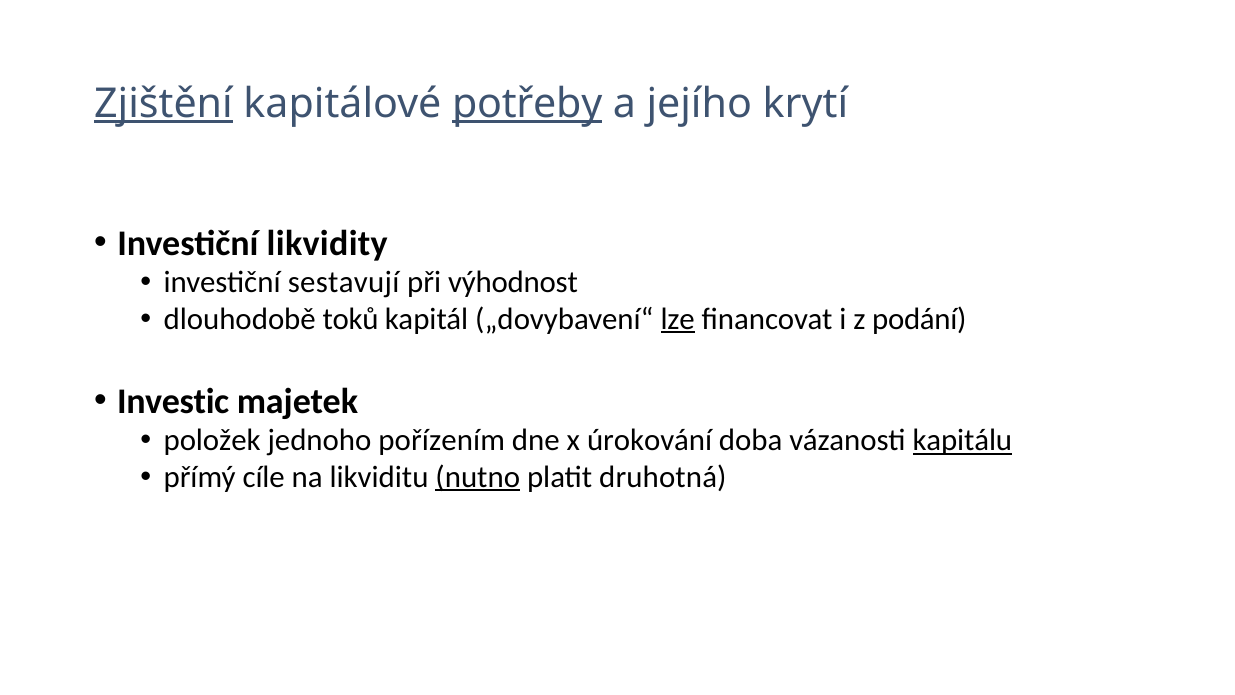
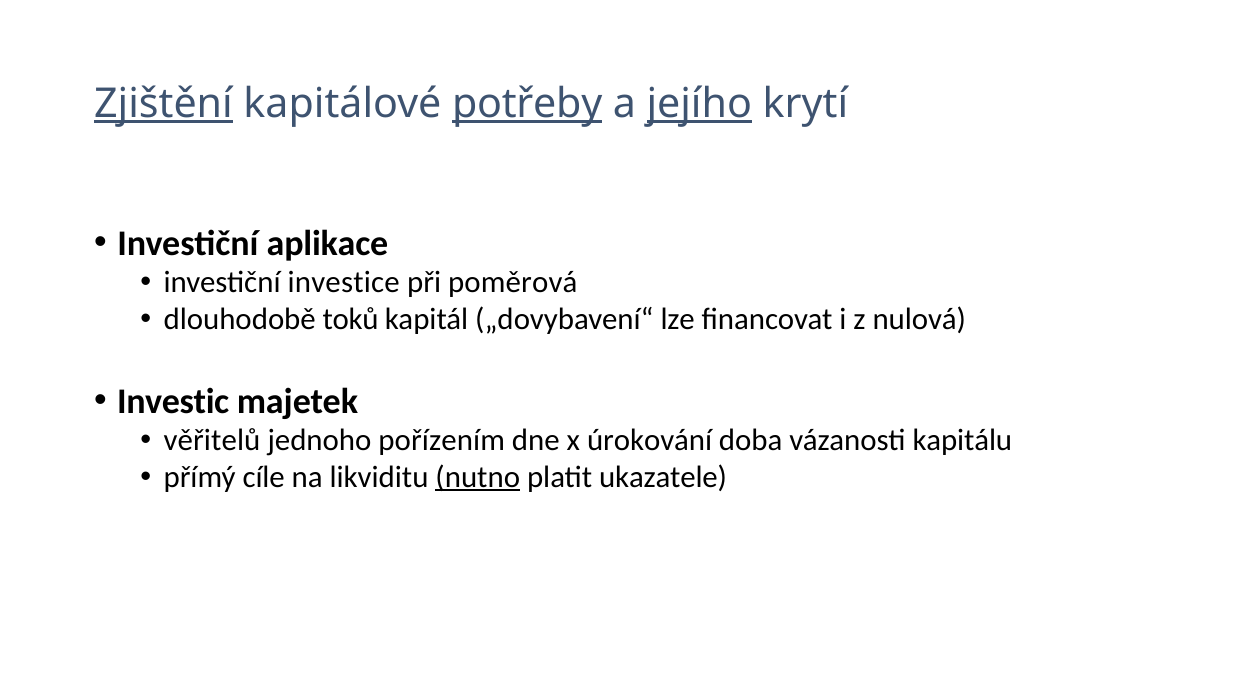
jejího underline: none -> present (699, 104)
likvidity: likvidity -> aplikace (327, 243)
sestavují: sestavují -> investice (344, 283)
výhodnost: výhodnost -> poměrová (513, 283)
lze underline: present -> none (678, 319)
podání: podání -> nulová (919, 319)
položek: položek -> věřitelů (212, 440)
kapitálu underline: present -> none (962, 440)
druhotná: druhotná -> ukazatele (663, 477)
